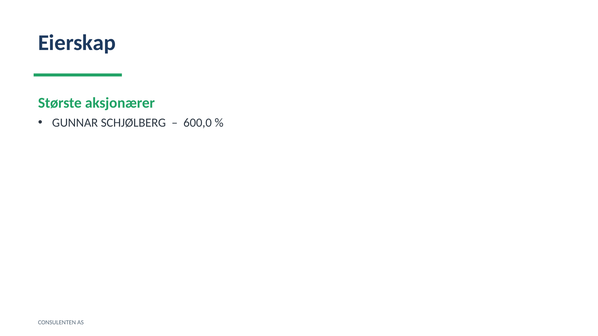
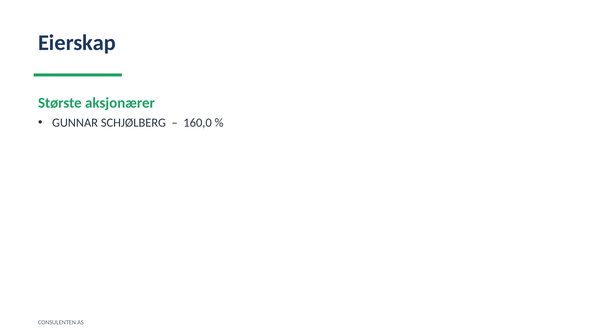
600,0: 600,0 -> 160,0 (198, 123)
